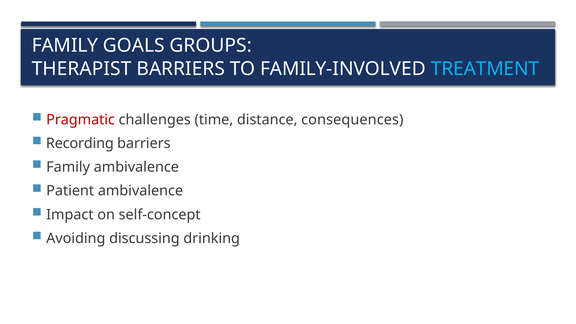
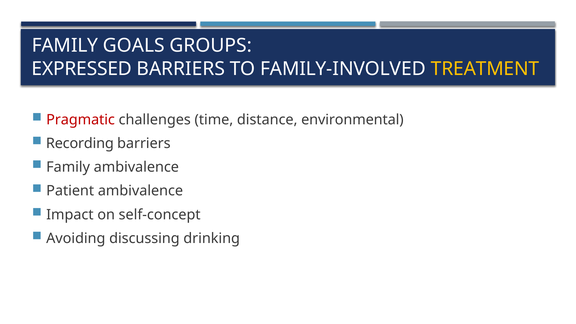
THERAPIST: THERAPIST -> EXPRESSED (82, 69)
TREATMENT colour: light blue -> yellow (485, 69)
consequences: consequences -> environmental (352, 120)
